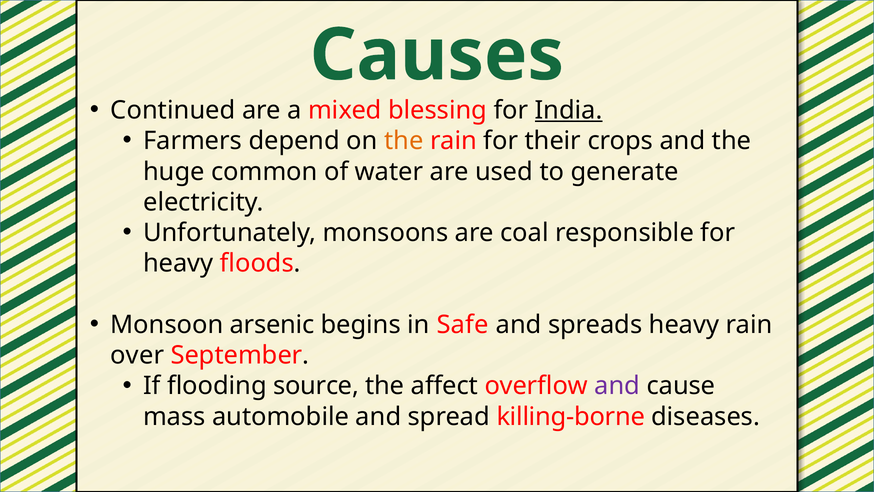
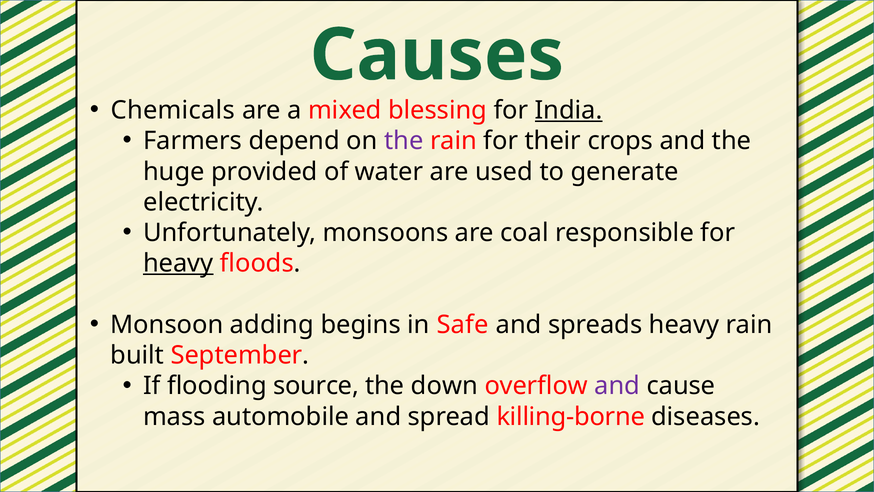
Continued: Continued -> Chemicals (173, 110)
the colour: orange -> purple (404, 141)
common: common -> provided (264, 171)
heavy underline: none -> present (178, 263)
arsenic: arsenic -> adding (272, 324)
over: over -> built (137, 355)
affect: affect -> down (444, 386)
